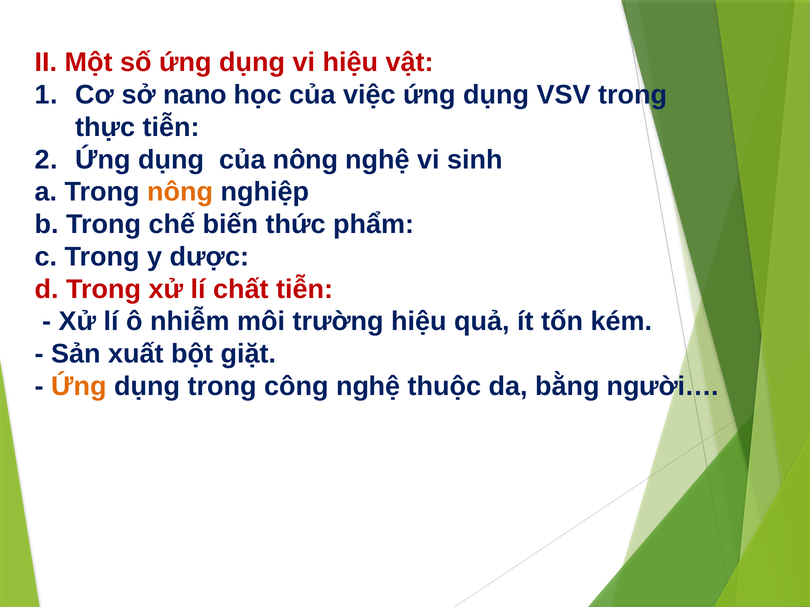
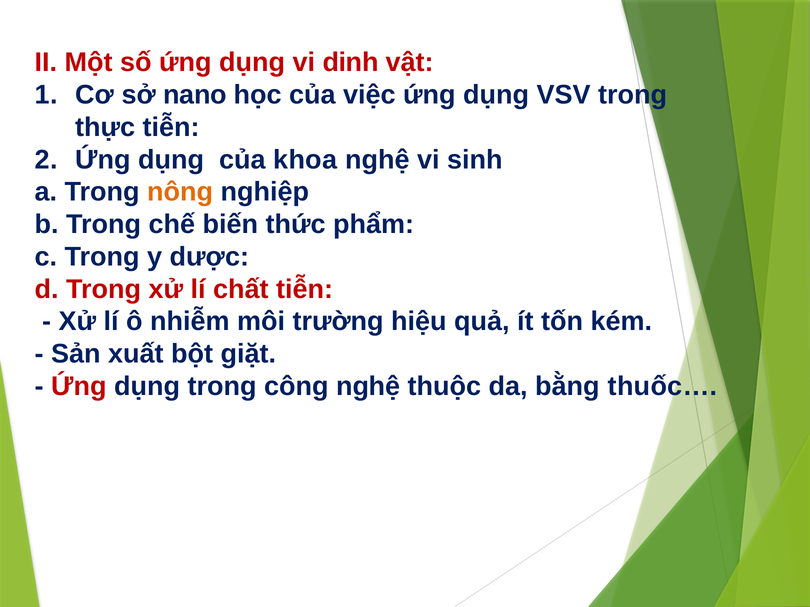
vi hiệu: hiệu -> dinh (351, 63)
của nông: nông -> khoa (305, 160)
Ứng colour: orange -> red (79, 387)
người…: người… -> thuốc… (663, 387)
